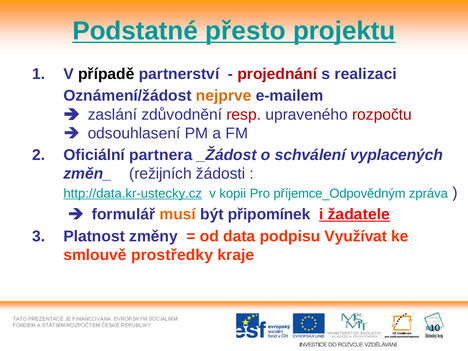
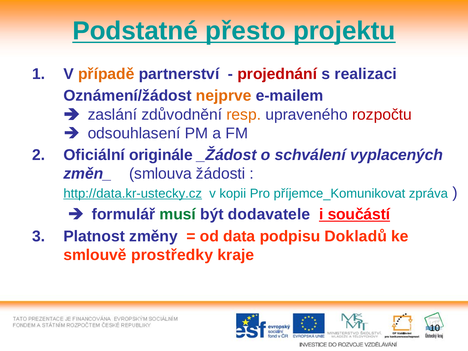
případě colour: black -> orange (106, 74)
resp colour: red -> orange (244, 115)
partnera: partnera -> originále (161, 155)
režijních: režijních -> smlouva (160, 174)
příjemce_Odpovědným: příjemce_Odpovědným -> příjemce_Komunikovat (339, 193)
musí colour: orange -> green (178, 214)
připomínek: připomínek -> dodavatele (269, 214)
žadatele: žadatele -> součástí (359, 214)
Využívat: Využívat -> Dokladů (356, 236)
